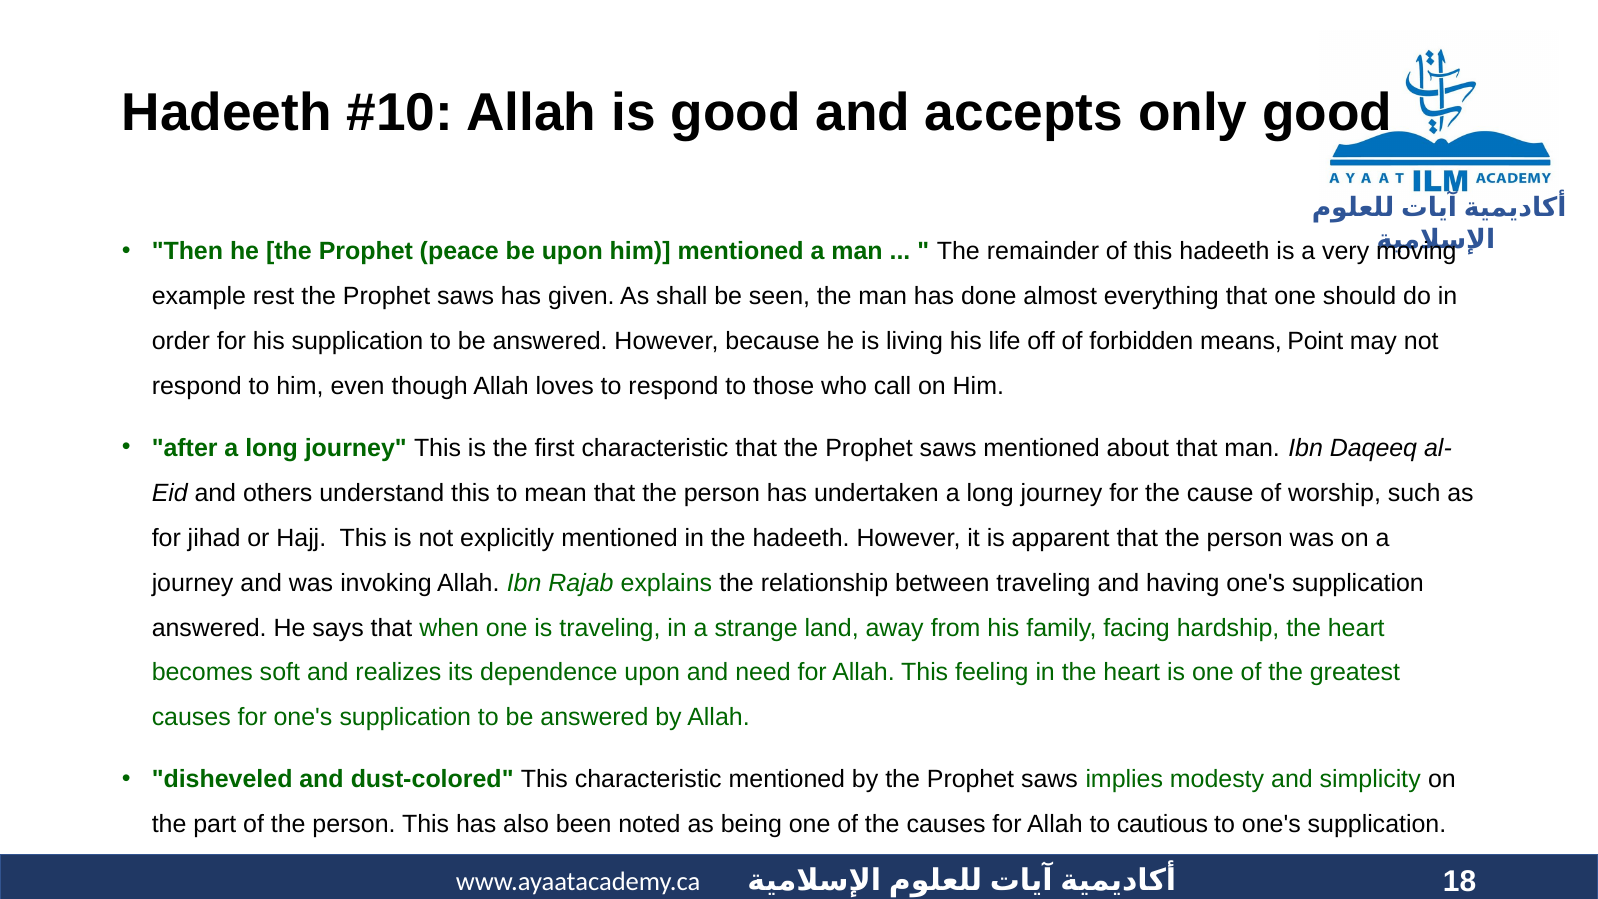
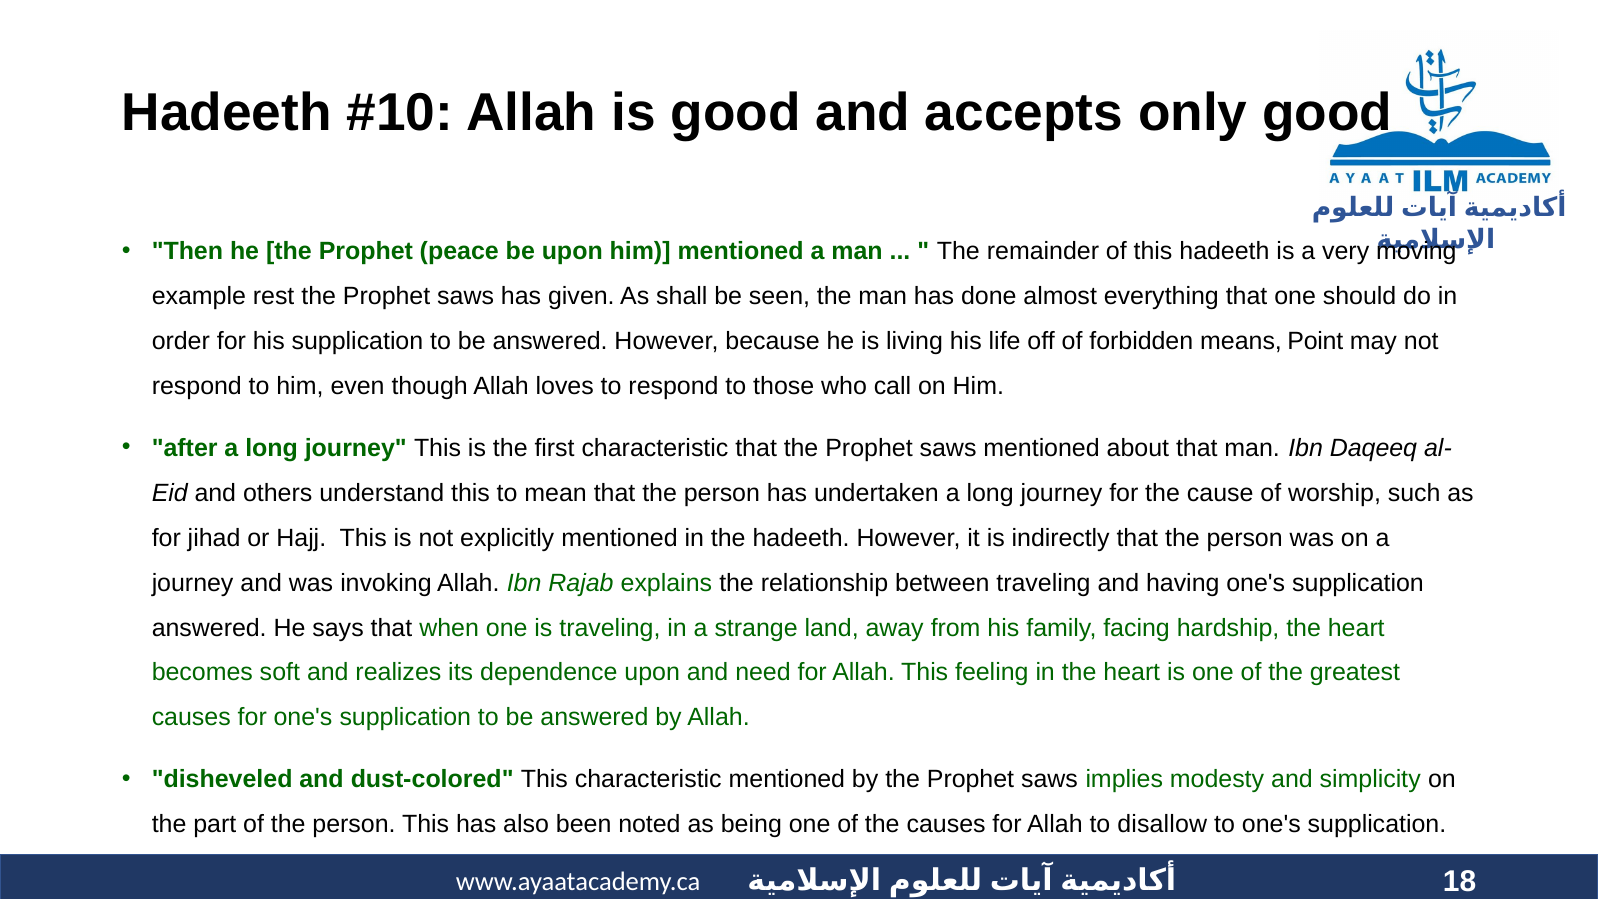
apparent: apparent -> indirectly (1061, 538)
cautious: cautious -> disallow (1162, 824)
